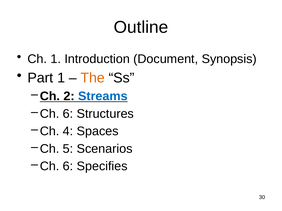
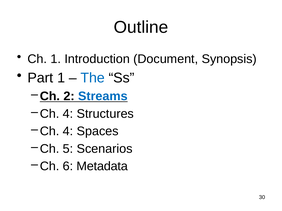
The colour: orange -> blue (93, 78)
6: 6 -> 4 (68, 114)
Specifies: Specifies -> Metadata (102, 167)
